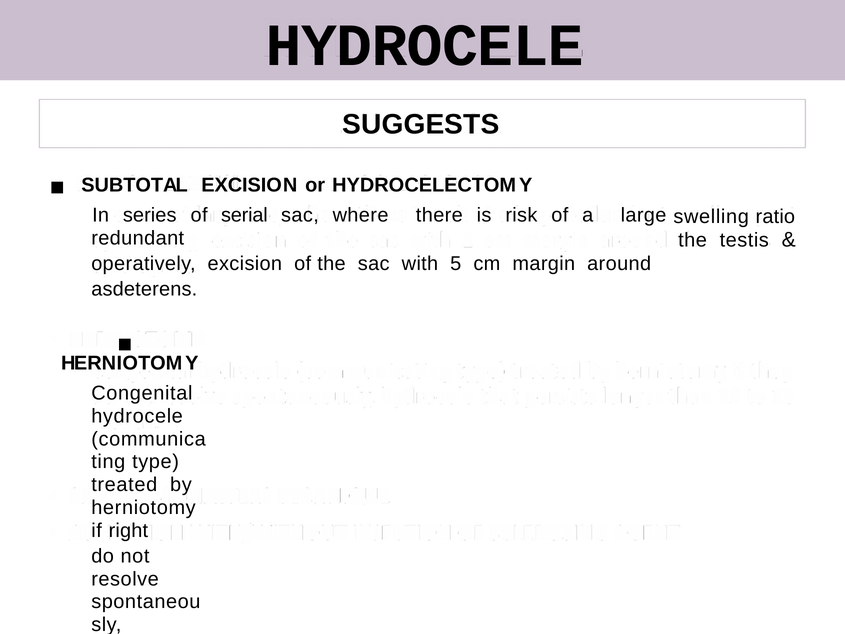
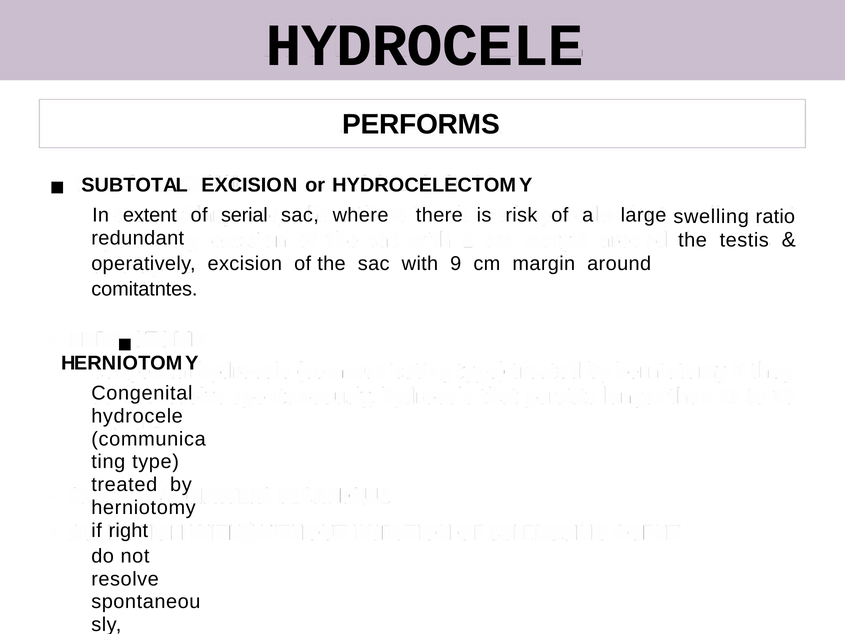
SUGGESTS: SUGGESTS -> PERFORMS (421, 124)
series: series -> extent (150, 215)
5: 5 -> 9 (456, 264)
asdeterens: asdeterens -> comitatntes (144, 289)
